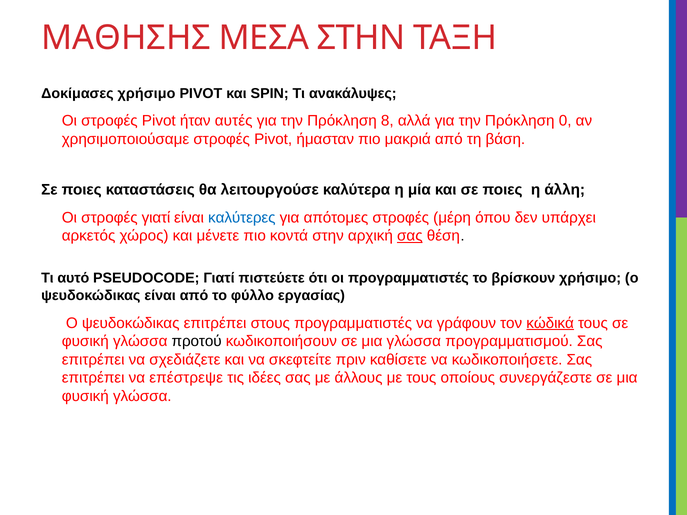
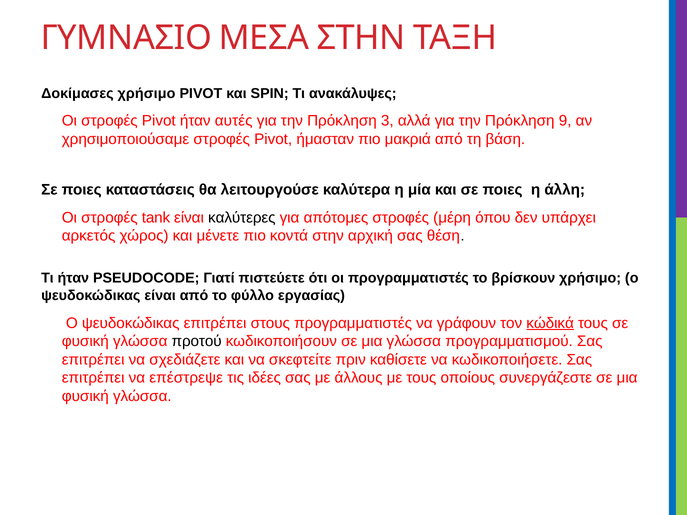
ΜΑΘΗΣΗΣ: ΜΑΘΗΣΗΣ -> ΓΥΜΝΑΣΙΟ (126, 38)
8: 8 -> 3 (387, 121)
0: 0 -> 9 (565, 121)
στροφές γιατί: γιατί -> tank (156, 218)
καλύτερες colour: blue -> black (242, 218)
σας underline: present -> none (410, 236)
Τι αυτό: αυτό -> ήταν (73, 278)
